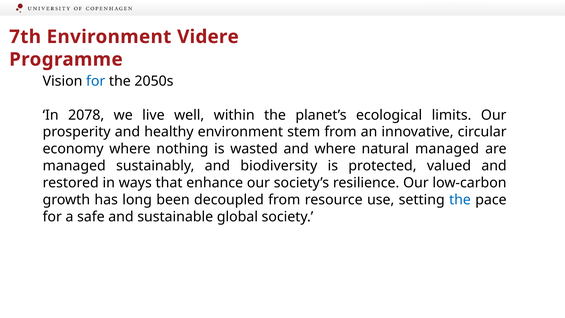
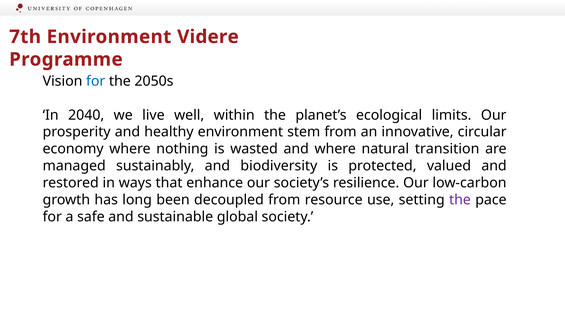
2078: 2078 -> 2040 (86, 115)
natural managed: managed -> transition (447, 149)
the colour: blue -> purple (460, 200)
